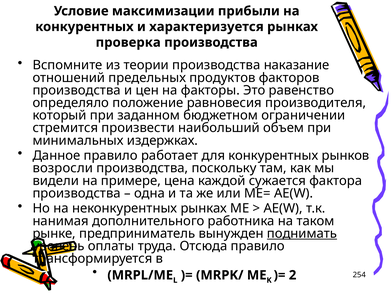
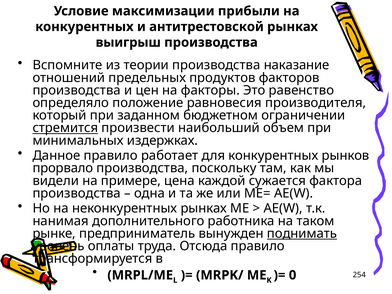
характеризуется: характеризуется -> антитрестовской (206, 27)
проверка: проверка -> выигрыш (128, 42)
стремится underline: none -> present (65, 128)
возросли: возросли -> прорвало (63, 168)
2: 2 -> 0 (293, 275)
